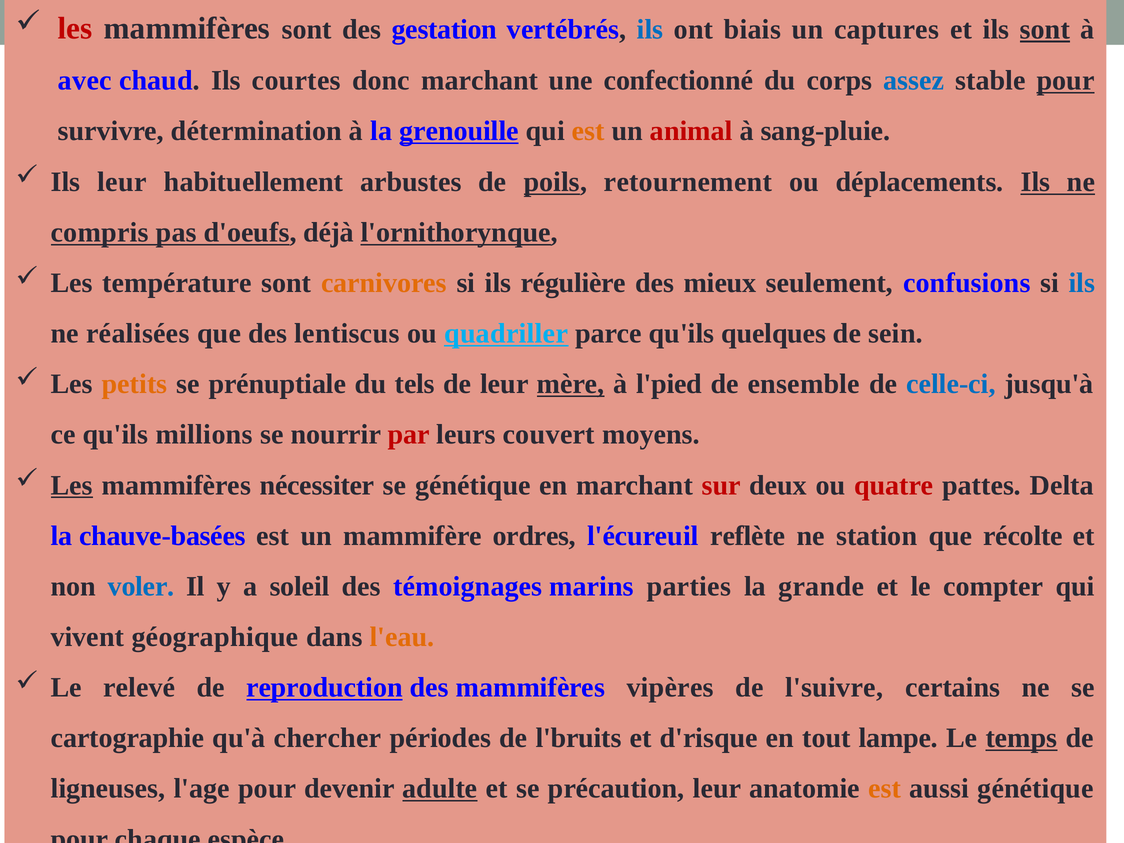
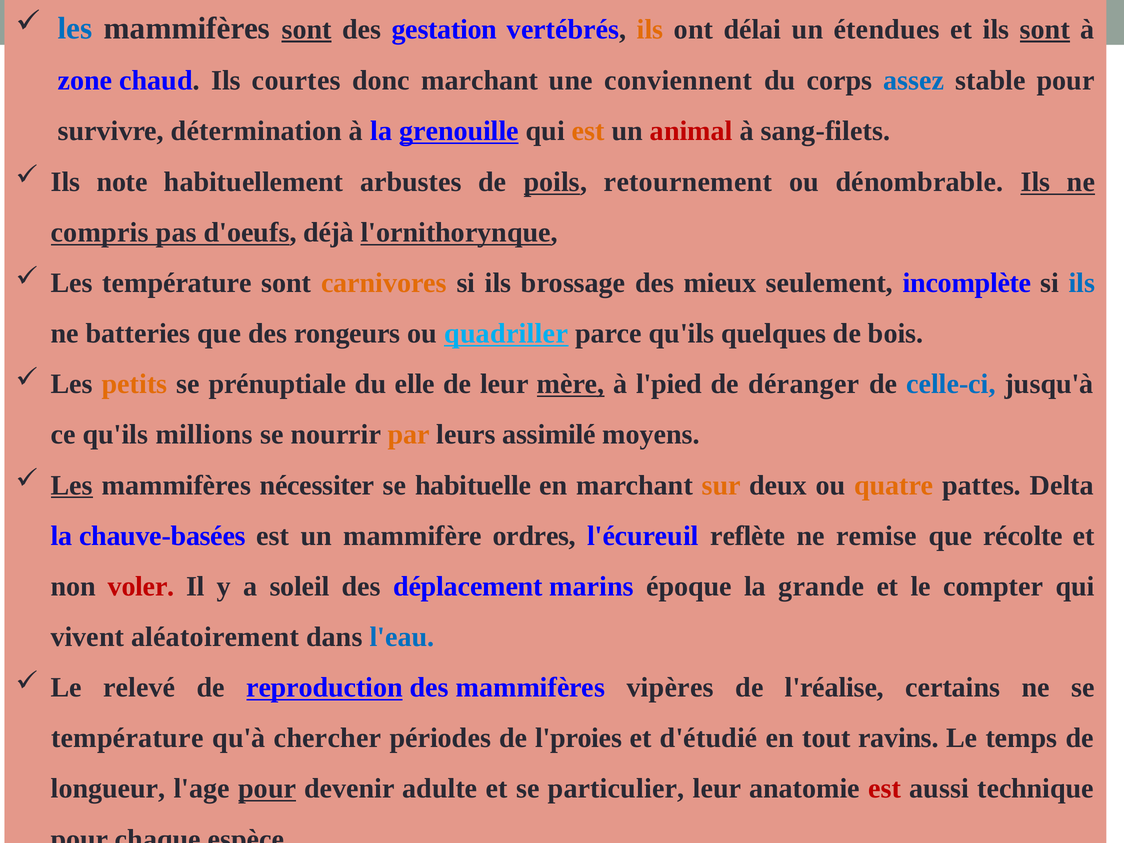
les colour: red -> blue (75, 28)
sont underline: none -> present (307, 29)
ils colour: blue -> orange (650, 29)
biais: biais -> délai (752, 29)
captures: captures -> étendues (887, 29)
avec: avec -> zone (85, 81)
confectionné: confectionné -> conviennent (678, 81)
pour underline: present -> none (1066, 81)
sang-pluie: sang-pluie -> sang-filets (825, 131)
Ils leur: leur -> note (122, 182)
déplacements: déplacements -> dénombrable (919, 182)
régulière: régulière -> brossage (573, 283)
confusions: confusions -> incomplète (967, 283)
réalisées: réalisées -> batteries (138, 334)
lentiscus: lentiscus -> rongeurs (347, 334)
sein: sein -> bois (896, 334)
tels: tels -> elle (415, 384)
ensemble: ensemble -> déranger (804, 384)
par colour: red -> orange (409, 435)
couvert: couvert -> assimilé (549, 435)
se génétique: génétique -> habituelle (473, 485)
sur colour: red -> orange (721, 485)
quatre colour: red -> orange (894, 485)
station: station -> remise (876, 536)
voler colour: blue -> red (141, 586)
témoignages: témoignages -> déplacement (468, 586)
parties: parties -> époque (689, 586)
géographique: géographique -> aléatoirement (215, 637)
l'eau colour: orange -> blue (402, 637)
l'suivre: l'suivre -> l'réalise (834, 688)
cartographie: cartographie -> température (127, 738)
l'bruits: l'bruits -> l'proies (579, 738)
d'risque: d'risque -> d'étudié (709, 738)
lampe: lampe -> ravins (898, 738)
temps underline: present -> none (1021, 738)
ligneuses: ligneuses -> longueur (108, 789)
pour underline: none -> present (267, 789)
adulte underline: present -> none (440, 789)
précaution: précaution -> particulier (616, 789)
est colour: orange -> red (885, 789)
aussi génétique: génétique -> technique (1036, 789)
